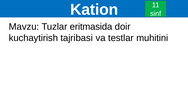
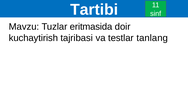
Kation: Kation -> Tartibi (94, 10)
muhitini: muhitini -> tanlang (152, 38)
